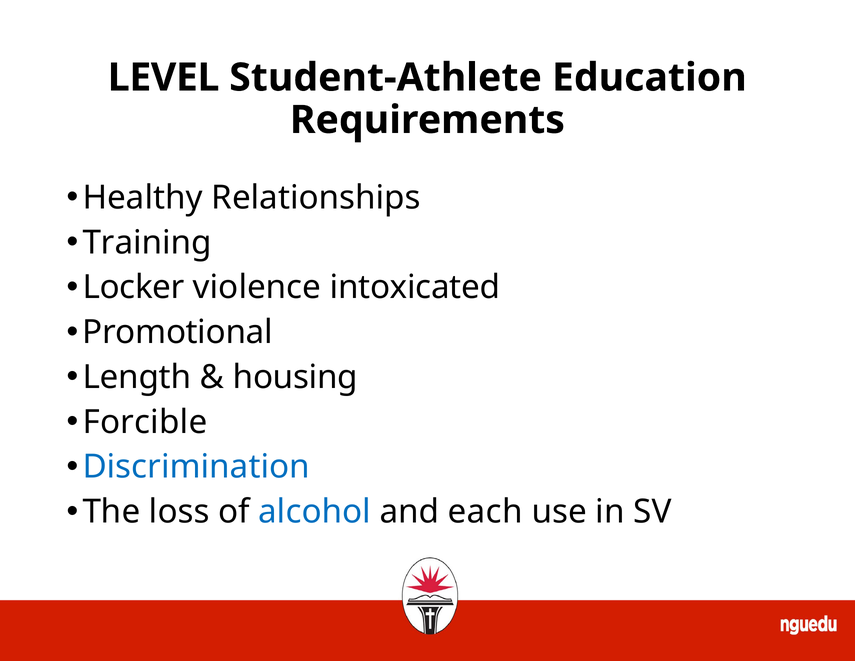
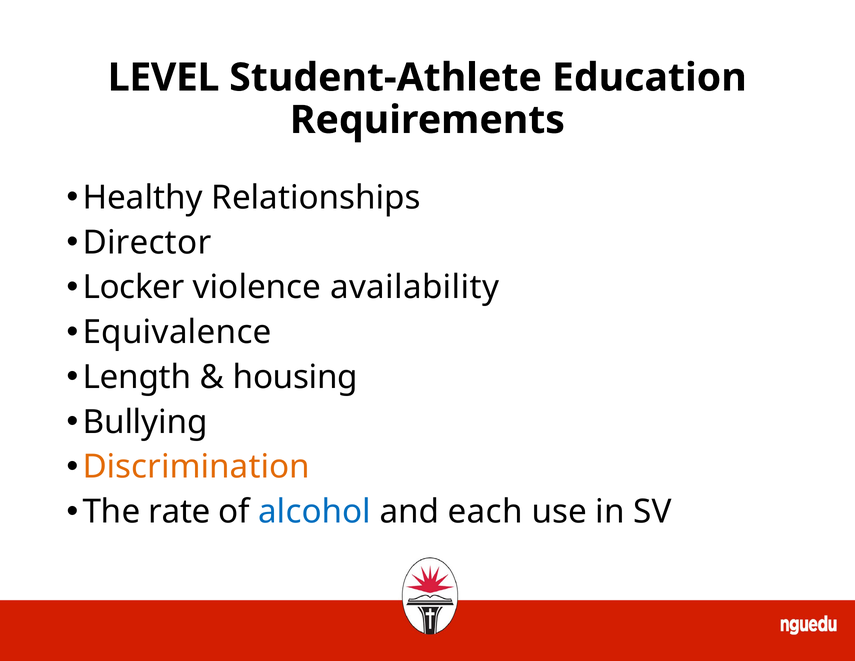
Training: Training -> Director (147, 242)
intoxicated: intoxicated -> availability (415, 287)
Promotional: Promotional -> Equivalence (177, 332)
Forcible: Forcible -> Bullying (145, 422)
Discrimination colour: blue -> orange (196, 467)
loss: loss -> rate (179, 512)
